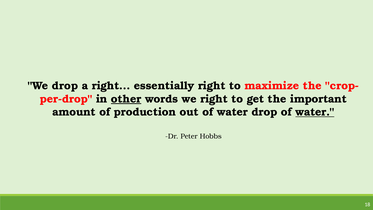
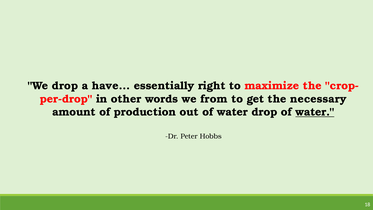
a right: right -> have (111, 86)
other underline: present -> none (126, 99)
we right: right -> from (214, 99)
important: important -> necessary (318, 99)
